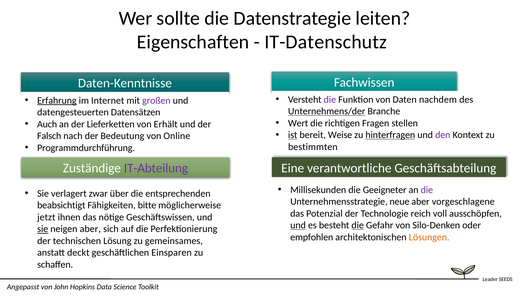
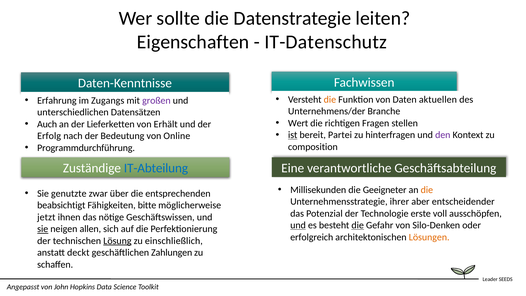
die colour: purple -> orange (330, 99)
nachdem: nachdem -> aktuellen (438, 99)
Erfahrung underline: present -> none (57, 100)
Internet: Internet -> Zugangs (108, 100)
Unternehmens/der underline: present -> none (327, 111)
datengesteuerten: datengesteuerten -> unterschiedlichen (73, 112)
Weise: Weise -> Partei (340, 135)
hinterfragen underline: present -> none (390, 135)
Falsch: Falsch -> Erfolg (49, 136)
bestimmten: bestimmten -> composition (313, 147)
IT-Abteilung colour: purple -> blue (156, 168)
die colour: purple -> orange (427, 190)
verlagert: verlagert -> genutzte (69, 193)
neue: neue -> ihrer (399, 202)
vorgeschlagene: vorgeschlagene -> entscheidender (463, 202)
reich: reich -> erste (421, 213)
neigen aber: aber -> allen (90, 229)
empfohlen: empfohlen -> erfolgreich (312, 237)
Lösung underline: none -> present (117, 241)
gemeinsames: gemeinsames -> einschließlich (174, 241)
Einsparen: Einsparen -> Zahlungen (172, 253)
